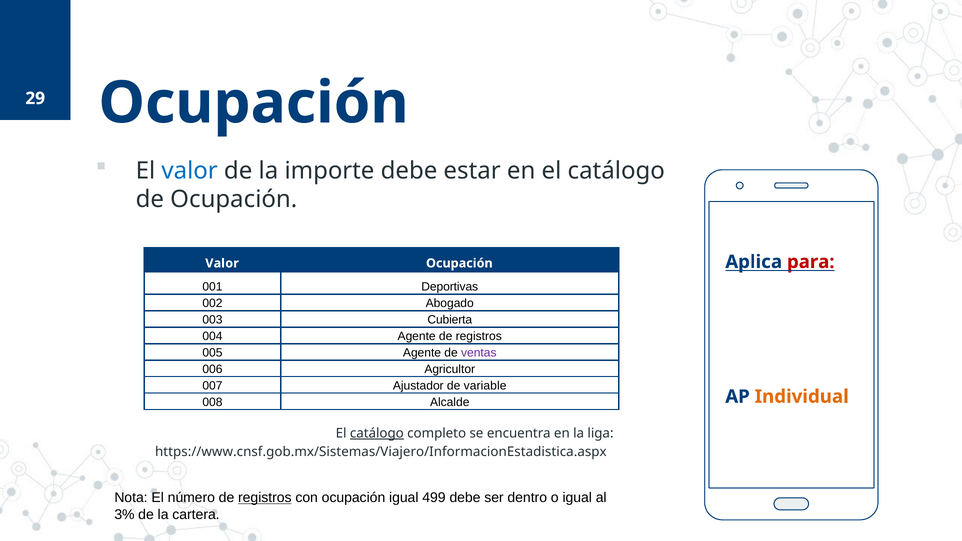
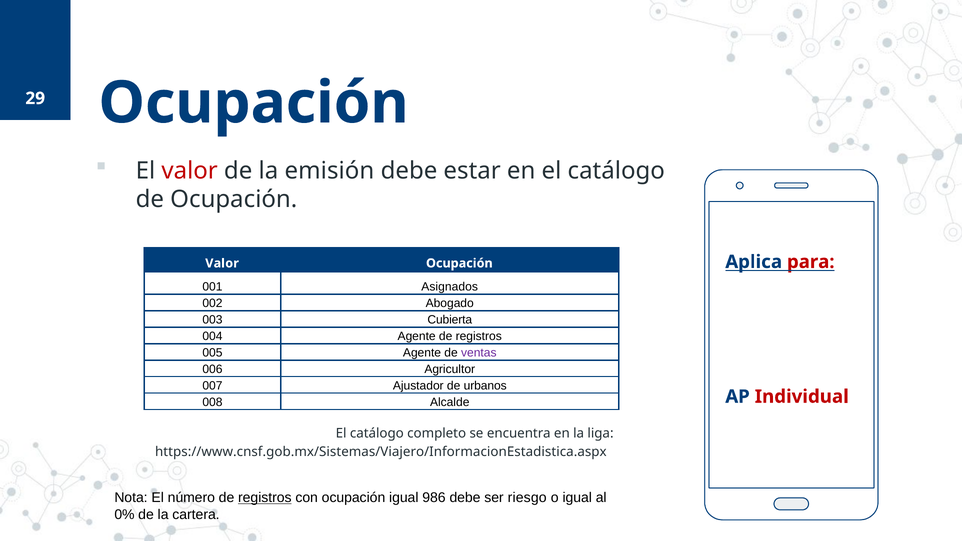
valor colour: blue -> red (190, 171)
importe: importe -> emisión (329, 171)
Deportivas: Deportivas -> Asignados (450, 287)
variable: variable -> urbanos (485, 386)
Individual colour: orange -> red (802, 397)
catálogo underline: present -> none (377, 433)
499: 499 -> 986 (434, 498)
dentro: dentro -> riesgo (527, 498)
3%: 3% -> 0% (124, 515)
